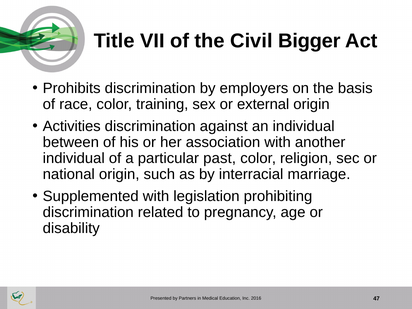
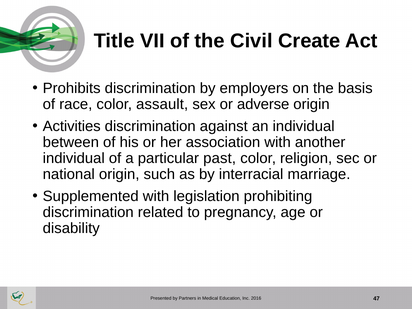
Bigger: Bigger -> Create (309, 41)
training: training -> assault (162, 104)
external: external -> adverse (263, 104)
